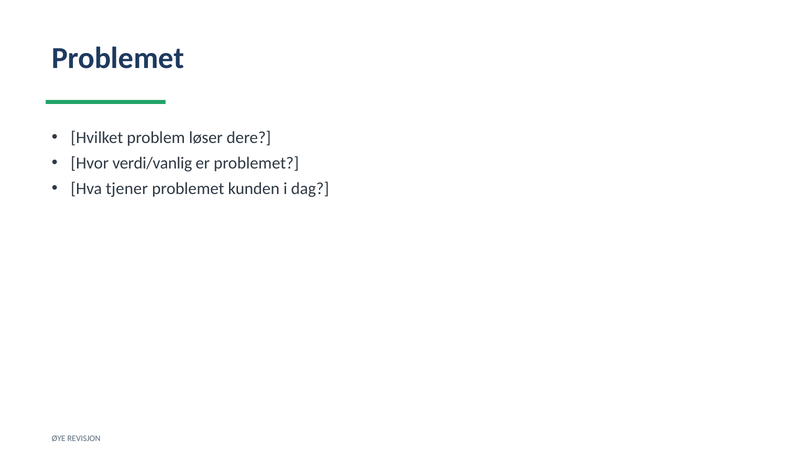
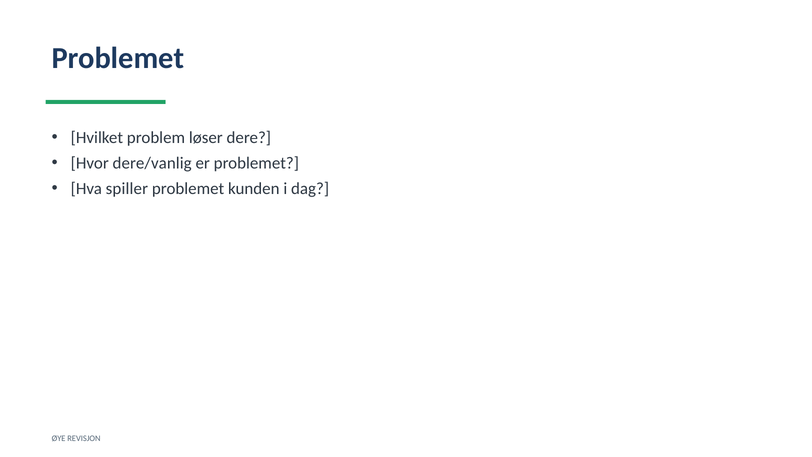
verdi/vanlig: verdi/vanlig -> dere/vanlig (152, 163)
tjener: tjener -> spiller (127, 188)
